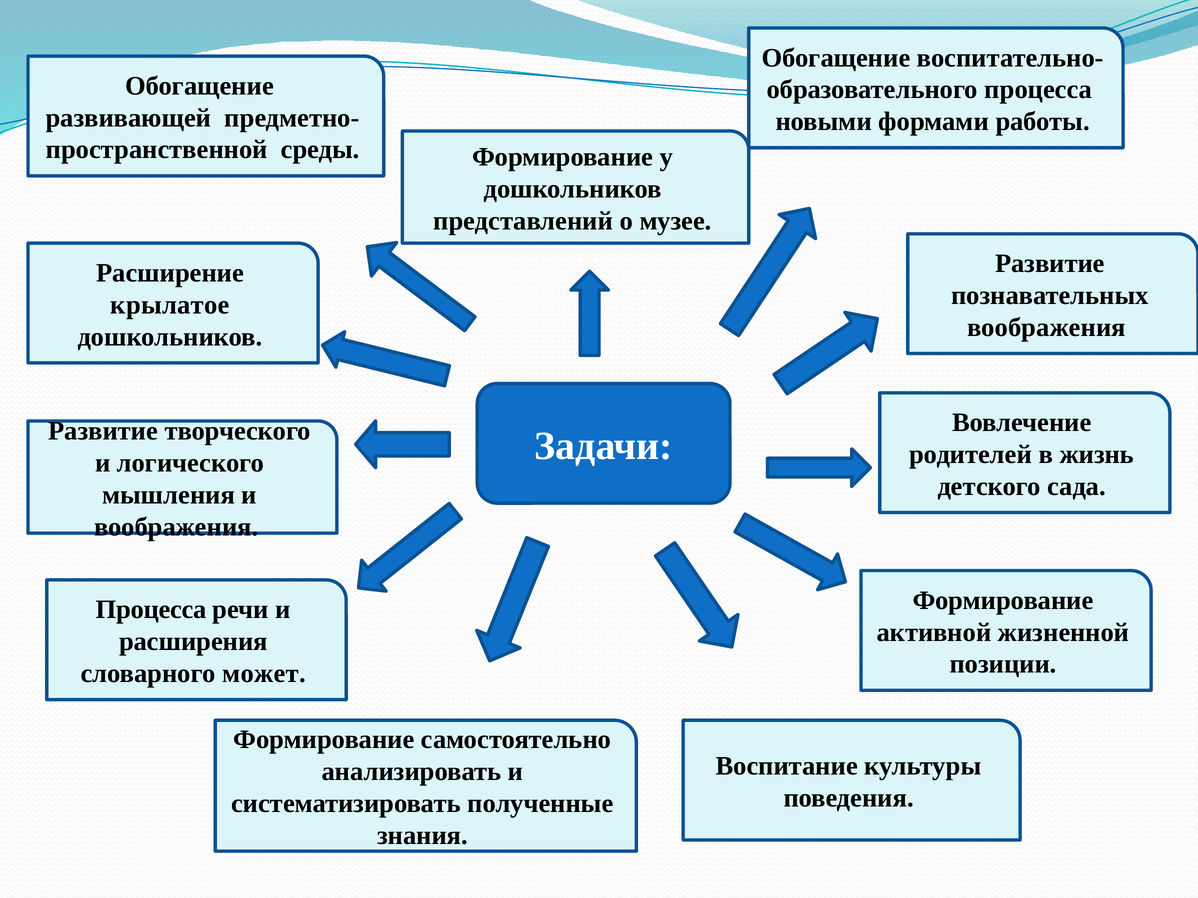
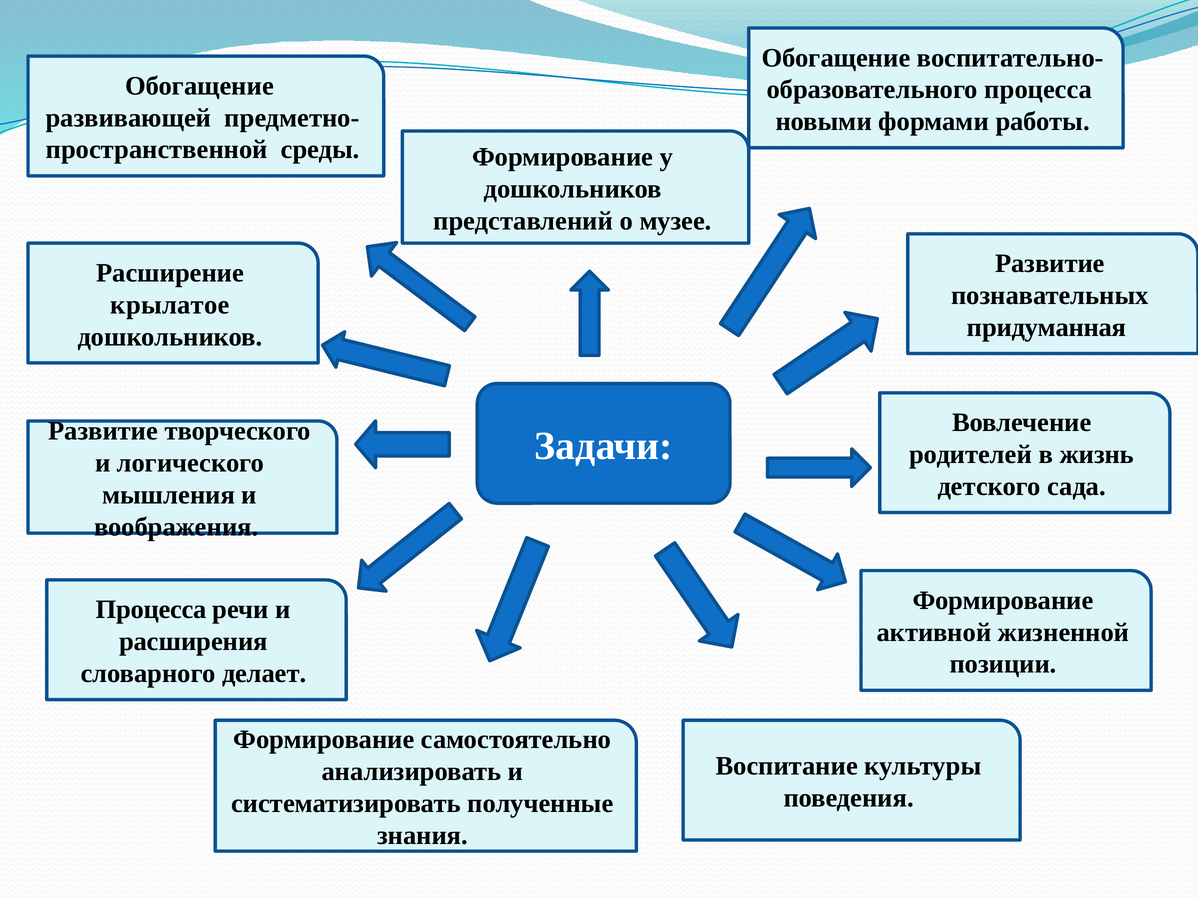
воображения: воображения -> придуманная (1047, 328)
может: может -> делает (264, 674)
